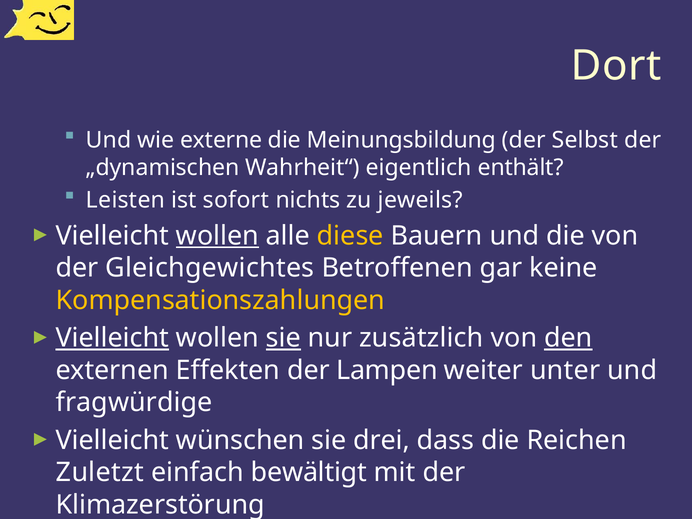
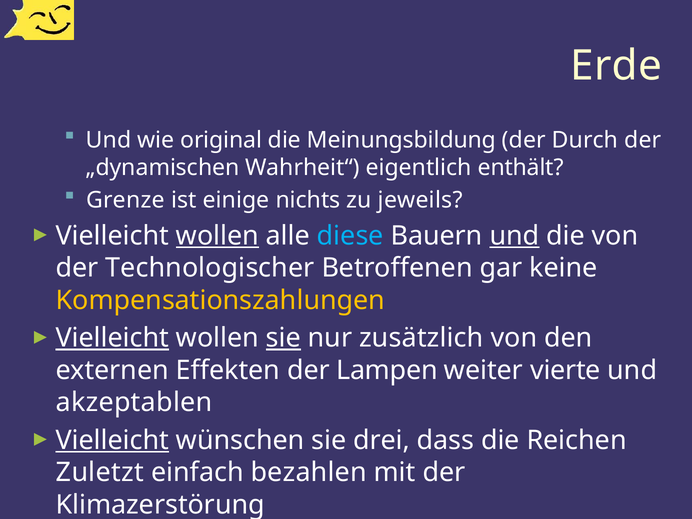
Dort: Dort -> Erde (616, 66)
externe: externe -> original (221, 140)
Selbst: Selbst -> Durch (585, 140)
Leisten: Leisten -> Grenze (125, 200)
sofort: sofort -> einige (236, 200)
diese colour: yellow -> light blue (350, 236)
und underline: none -> present (514, 236)
Gleichgewichtes: Gleichgewichtes -> Technologischer (210, 268)
den underline: present -> none (568, 338)
unter: unter -> vierte (565, 370)
fragwürdige: fragwürdige -> akzeptablen (134, 403)
Vielleicht underline: none -> present (112, 440)
bewältigt: bewältigt -> bezahlen (309, 473)
